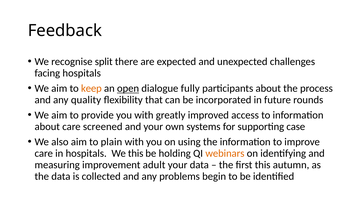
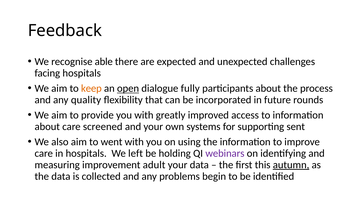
split: split -> able (104, 62)
case: case -> sent (296, 126)
plain: plain -> went (112, 142)
We this: this -> left (136, 153)
webinars colour: orange -> purple (225, 153)
autumn underline: none -> present (291, 165)
